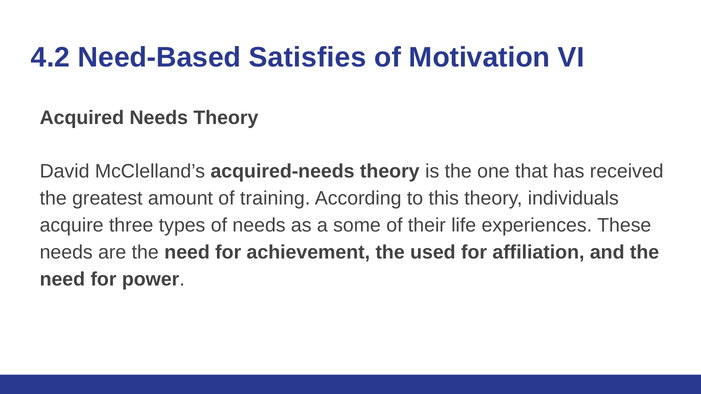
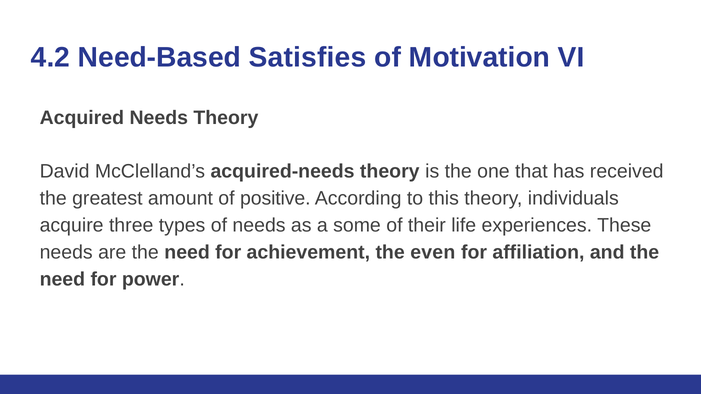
training: training -> positive (275, 199)
used: used -> even (433, 252)
